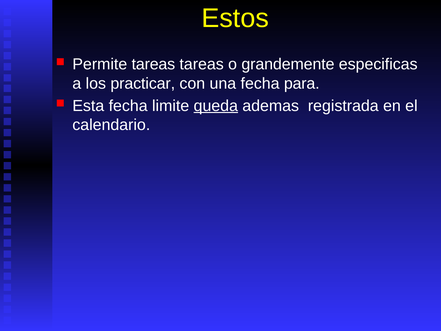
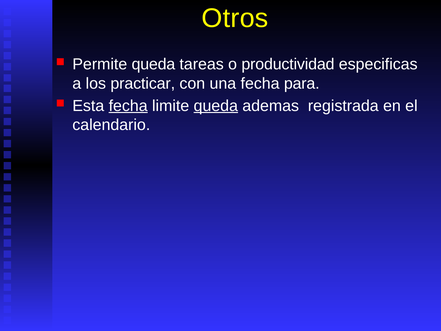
Estos: Estos -> Otros (235, 18)
Permite tareas: tareas -> queda (153, 64)
grandemente: grandemente -> productividad (288, 64)
fecha underline: none -> present (128, 106)
